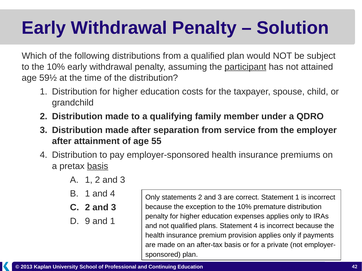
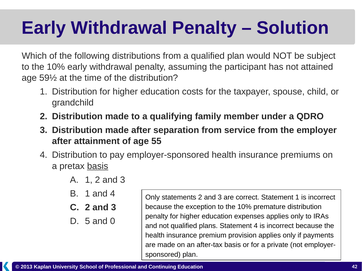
participant underline: present -> none (245, 67)
9: 9 -> 5 (87, 221)
and 1: 1 -> 0 (113, 221)
